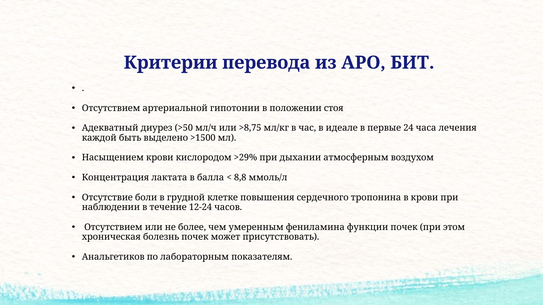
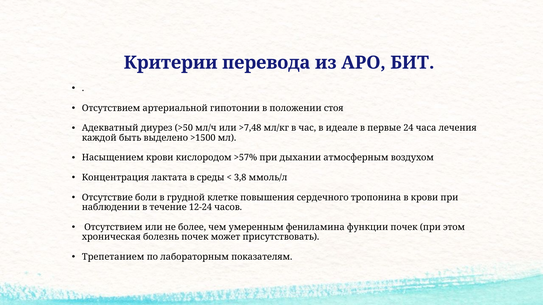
>8,75: >8,75 -> >7,48 (250, 128)
>29%: >29% -> >57% (246, 158)
балла: балла -> среды (211, 178)
8,8: 8,8 -> 3,8 (240, 178)
Анальгетиков: Анальгетиков -> Трепетанием (113, 257)
